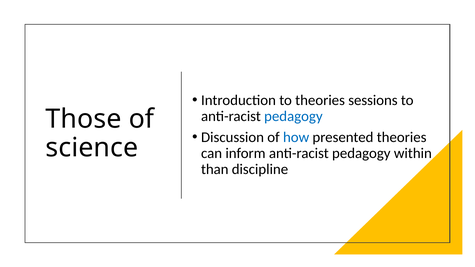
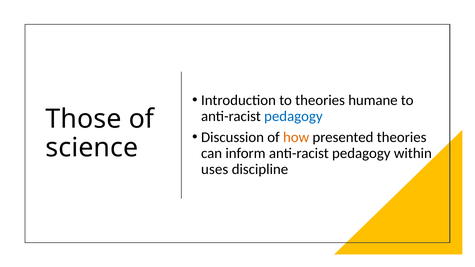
sessions: sessions -> humane (373, 100)
how colour: blue -> orange (296, 137)
than: than -> uses (215, 169)
